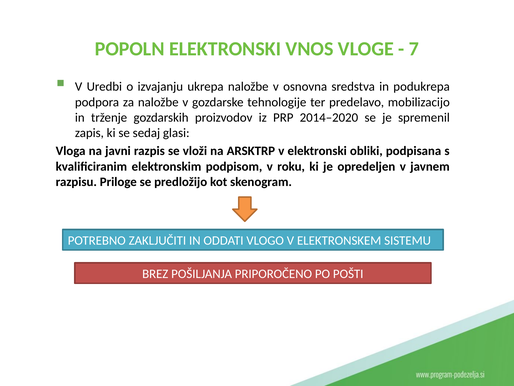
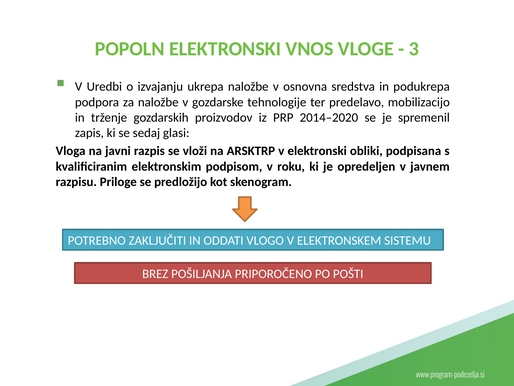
7: 7 -> 3 (414, 49)
